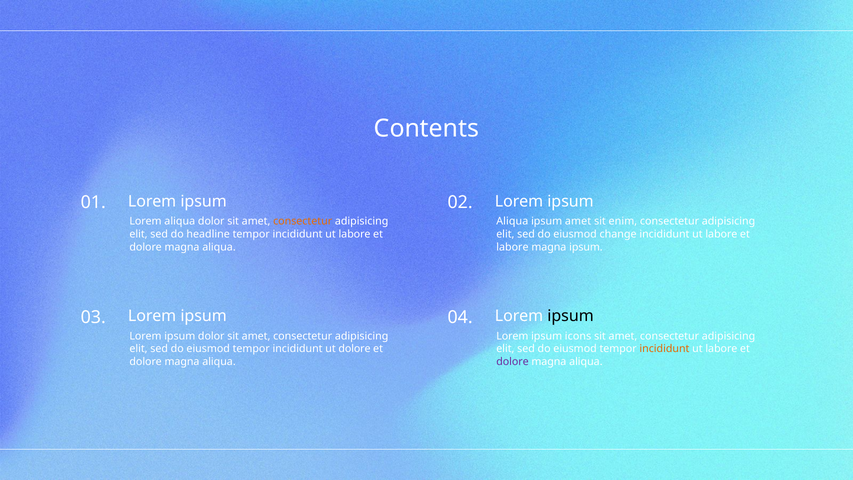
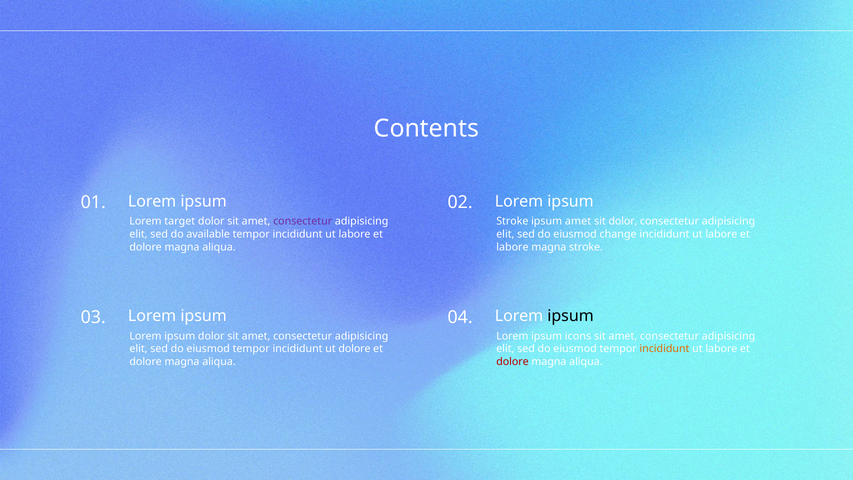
Lorem aliqua: aliqua -> target (180, 221)
consectetur colour: orange -> purple (303, 221)
Aliqua: Aliqua -> Stroke (512, 221)
sit enim: enim -> dolor (623, 221)
headline: headline -> available (208, 234)
magna ipsum: ipsum -> stroke (586, 247)
dolore colour: purple -> red (512, 362)
